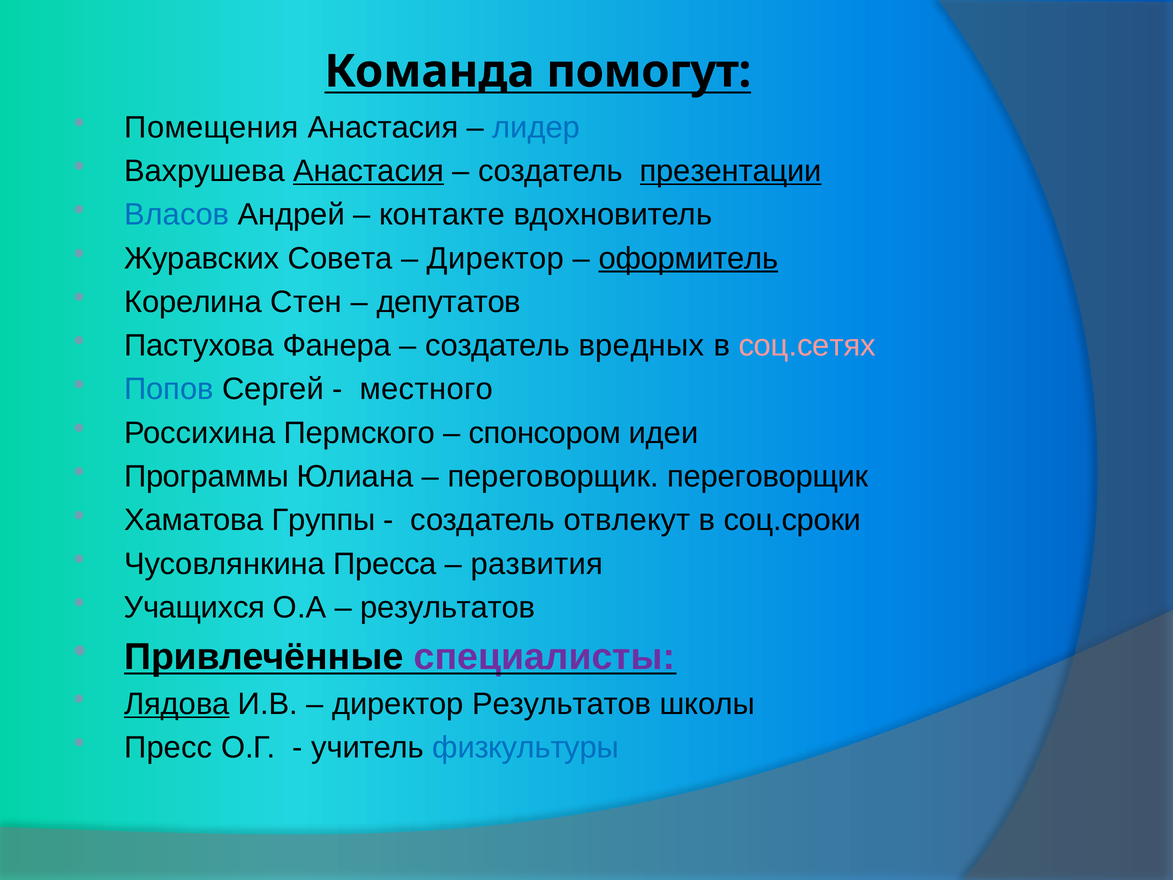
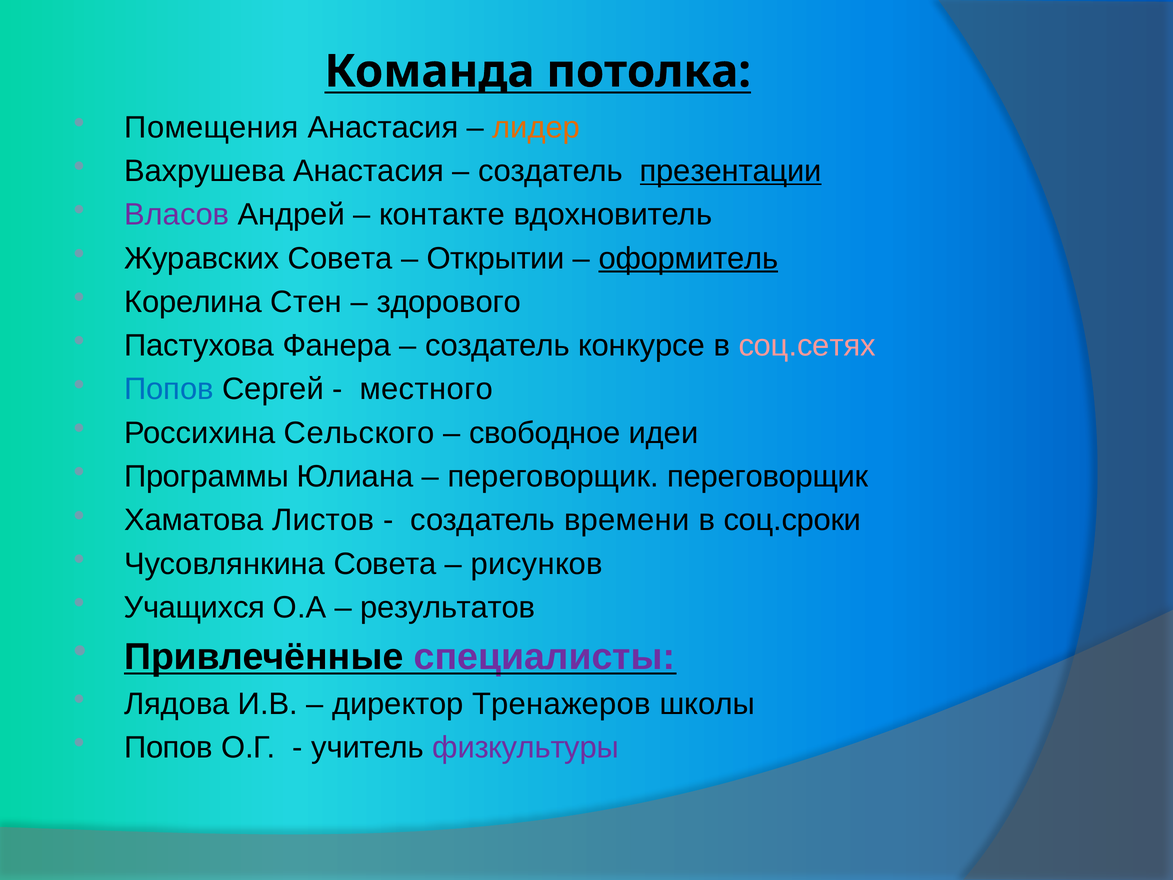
помогут: помогут -> потолка (649, 72)
лидер colour: blue -> orange (536, 127)
Анастасия underline: present -> none (369, 171)
Власов colour: blue -> purple (177, 215)
Директор: Директор -> Открытии (496, 258)
депутатов: депутатов -> здорового (449, 302)
вредных: вредных -> конкурсе (642, 346)
Пермского: Пермского -> Сельского (359, 433)
спонсором: спонсором -> свободное (545, 433)
Группы: Группы -> Листов (323, 520)
отвлекут: отвлекут -> времени (627, 520)
Чусовлянкина Пресса: Пресса -> Совета (385, 564)
развития: развития -> рисунков (537, 564)
Лядова underline: present -> none (177, 704)
директор Результатов: Результатов -> Тренажеров (561, 704)
Пресс: Пресс -> Попов (168, 747)
физкультуры colour: blue -> purple (526, 747)
